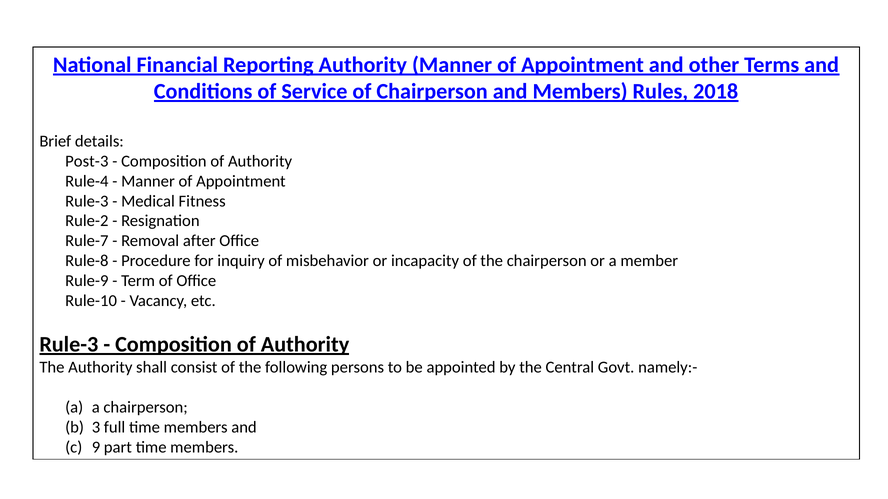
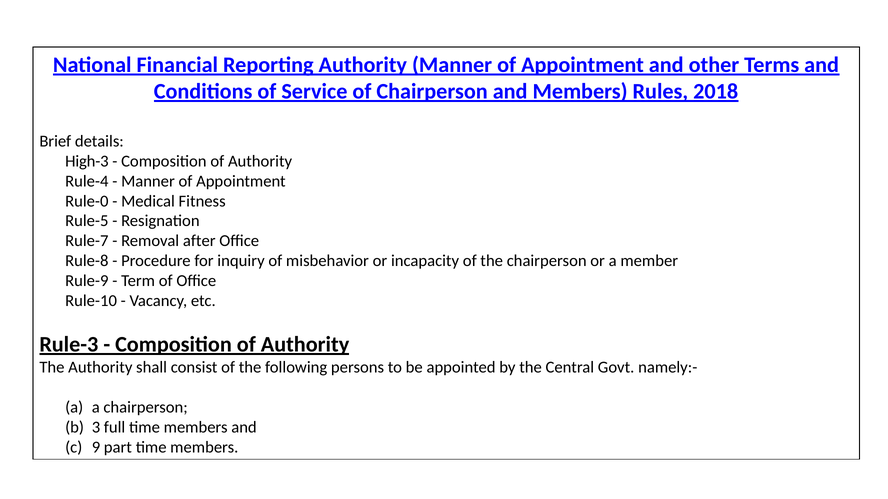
Post-3: Post-3 -> High-3 (87, 161)
Rule-3: Rule-3 -> Rule-0 (87, 201)
Rule-2: Rule-2 -> Rule-5 (87, 221)
